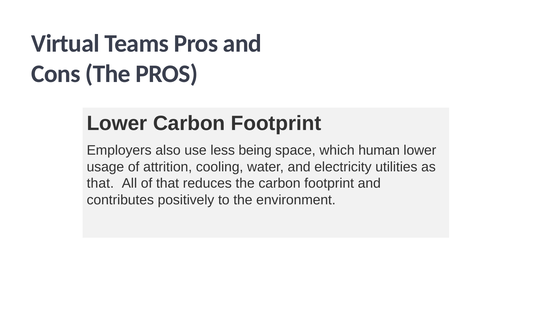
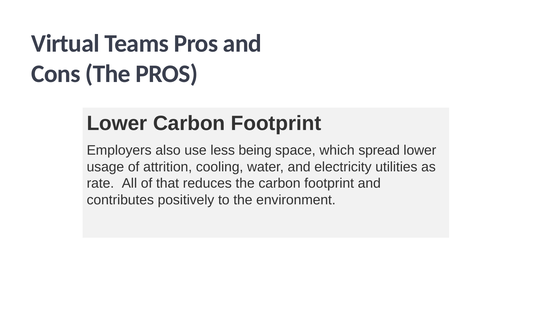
human: human -> spread (379, 151)
that: that -> rate (100, 184)
